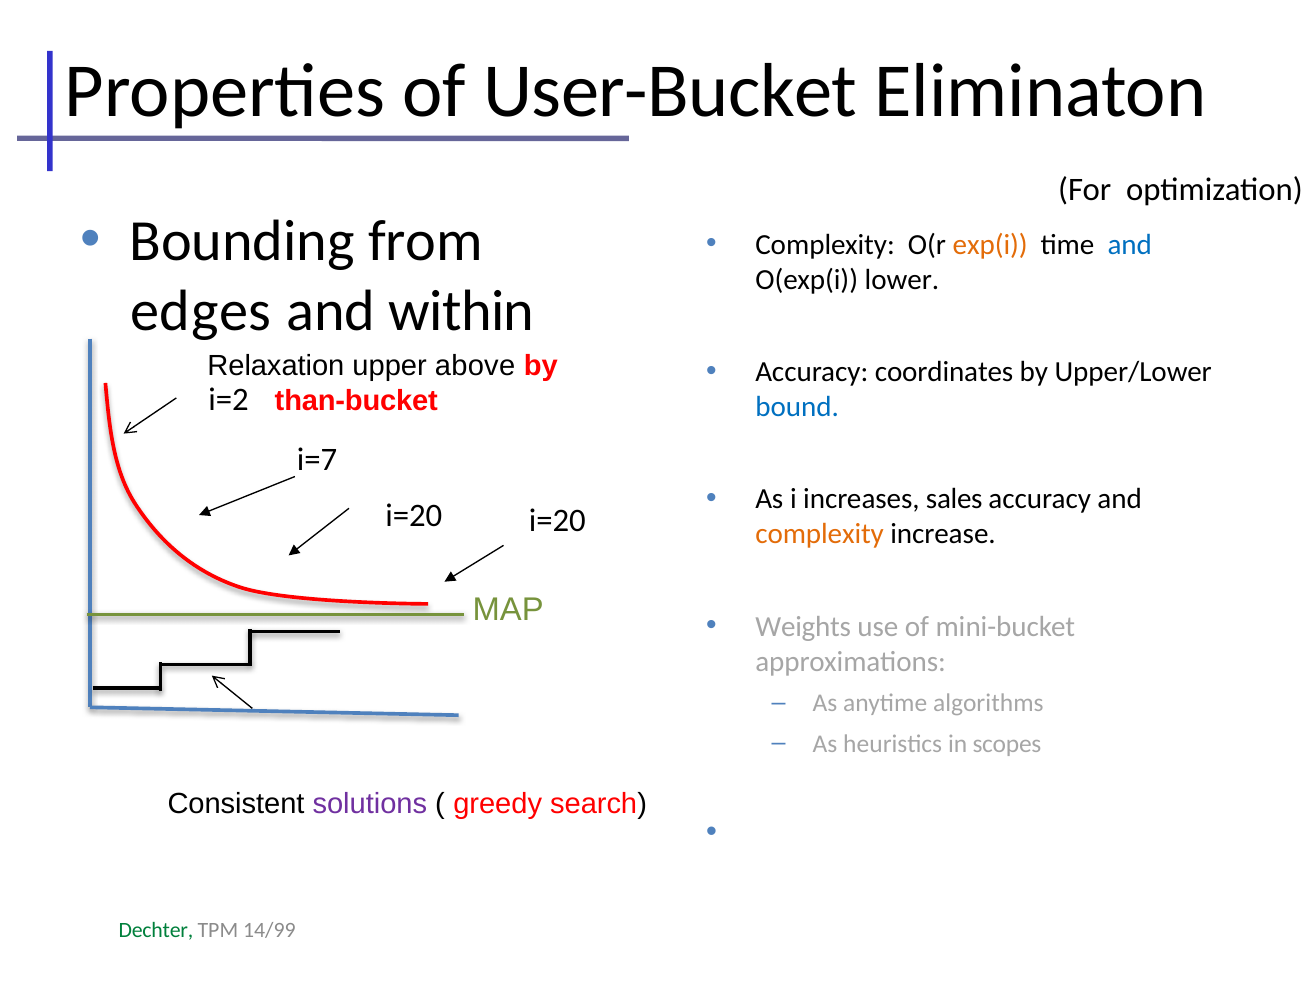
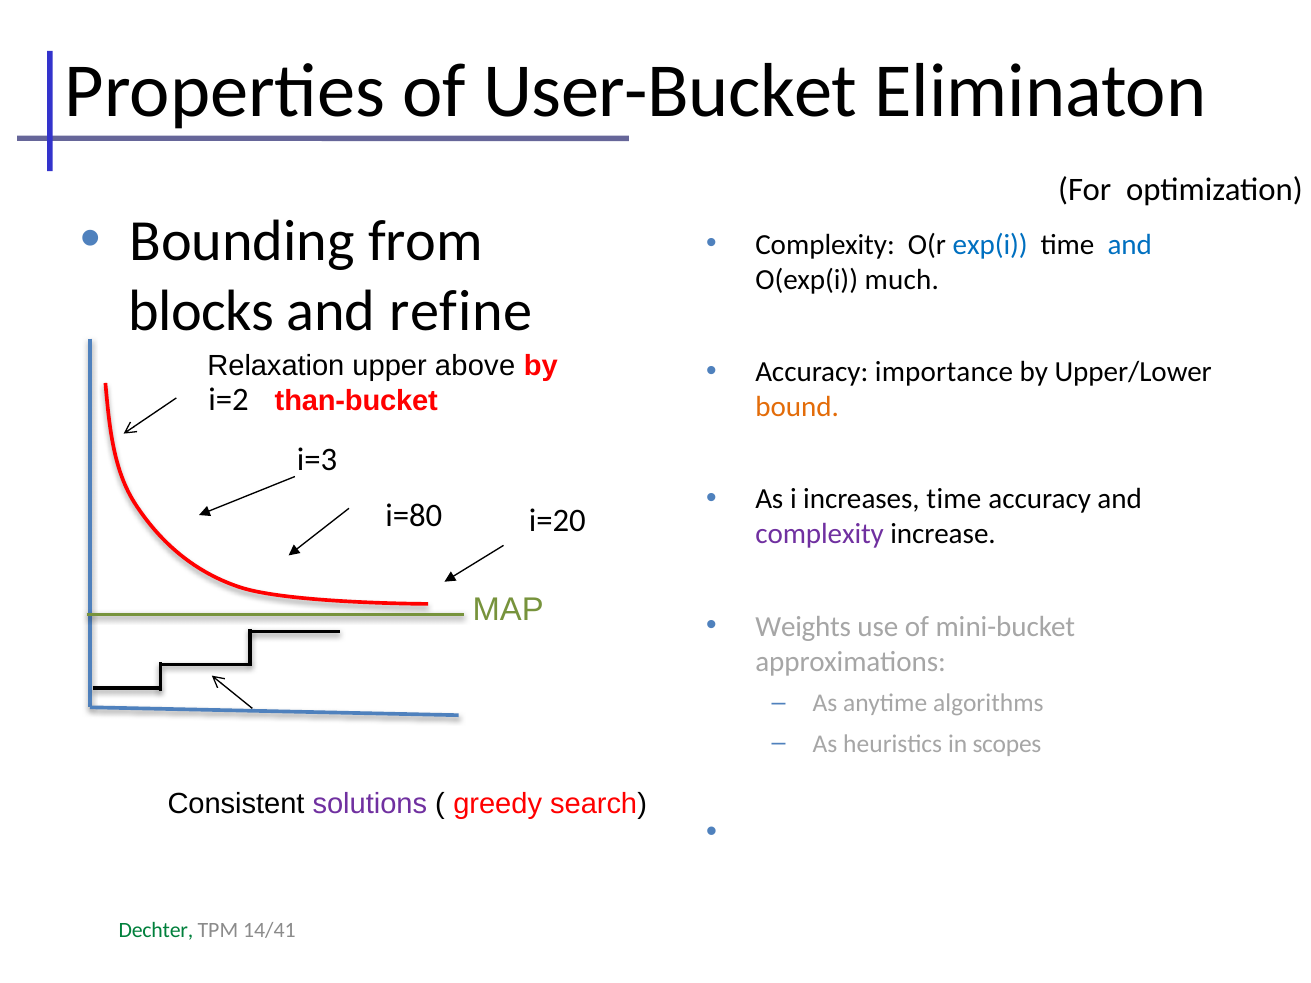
exp(i colour: orange -> blue (990, 245)
lower: lower -> much (902, 279)
edges: edges -> blocks (202, 311)
within: within -> refine (461, 311)
coordinates: coordinates -> importance (944, 372)
bound colour: blue -> orange (797, 407)
i=7: i=7 -> i=3 (317, 460)
increases sales: sales -> time (954, 499)
i=20: i=20 -> i=80 (414, 516)
complexity colour: orange -> purple (820, 534)
14/99: 14/99 -> 14/41 (269, 930)
